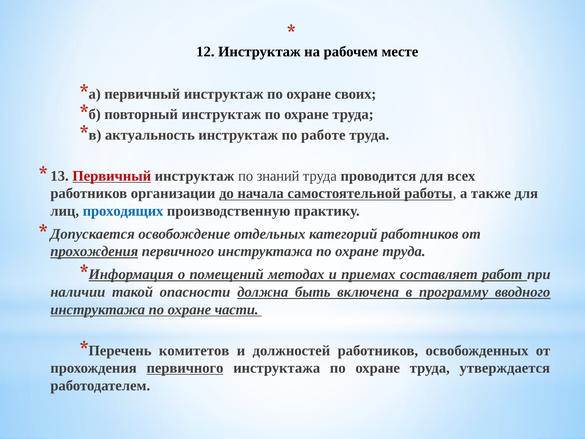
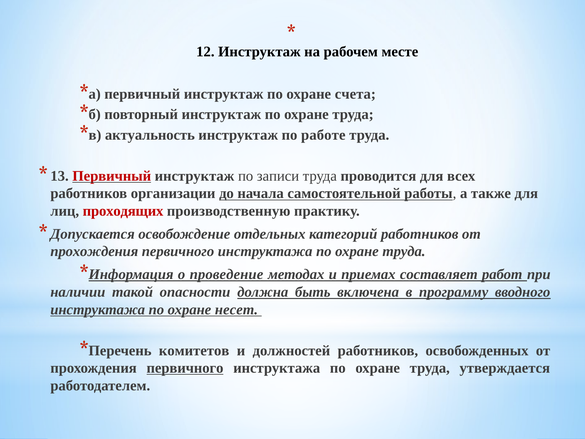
своих: своих -> счета (355, 94)
знаний: знаний -> записи (278, 176)
проходящих colour: blue -> red (123, 211)
прохождения underline: present -> none (94, 251)
помещений: помещений -> проведение (226, 274)
части: части -> несет (236, 309)
